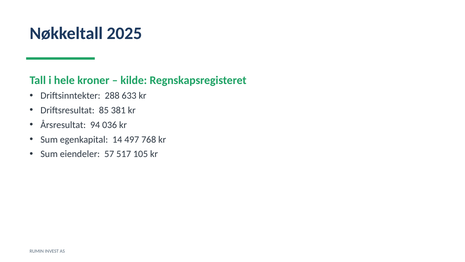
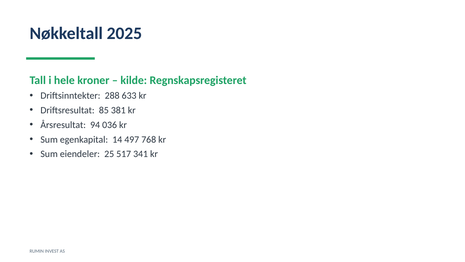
57: 57 -> 25 (109, 154)
105: 105 -> 341 (141, 154)
